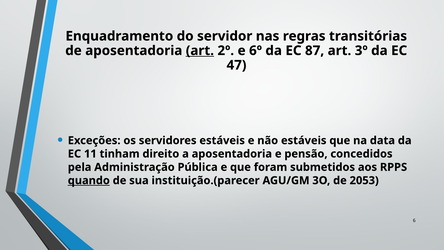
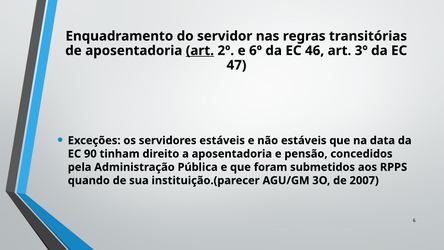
87: 87 -> 46 (315, 51)
11: 11 -> 90 (90, 154)
quando underline: present -> none (89, 180)
2053: 2053 -> 2007 (364, 180)
